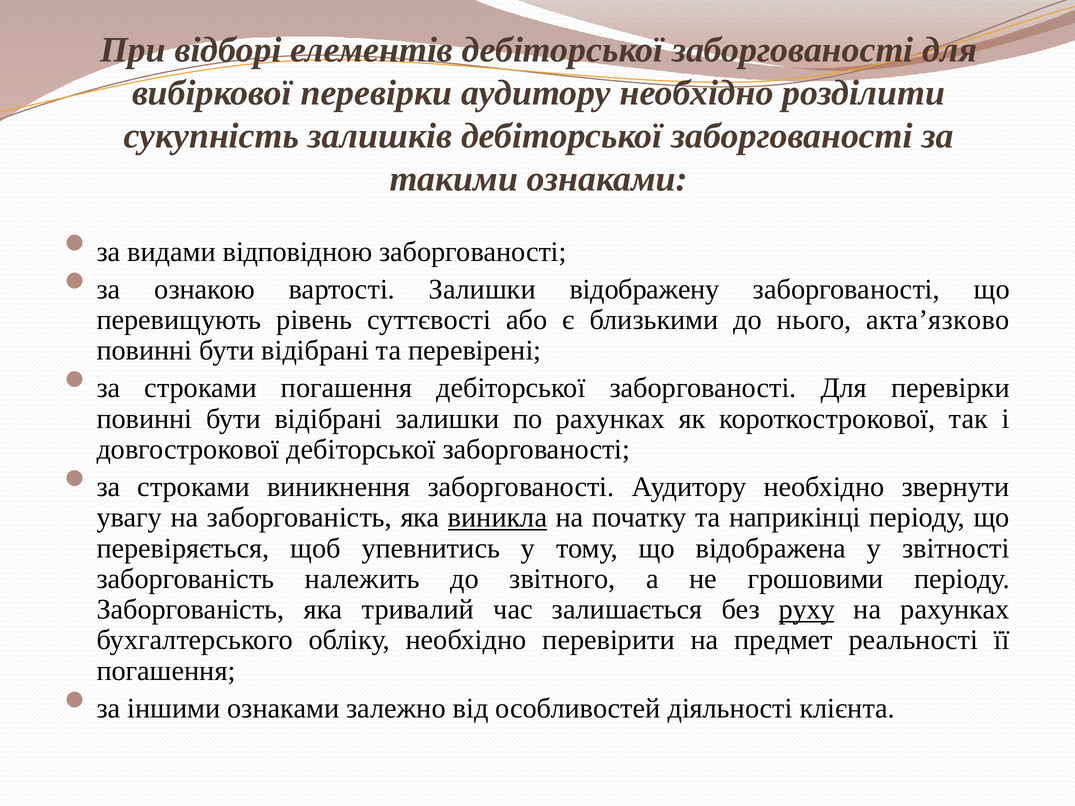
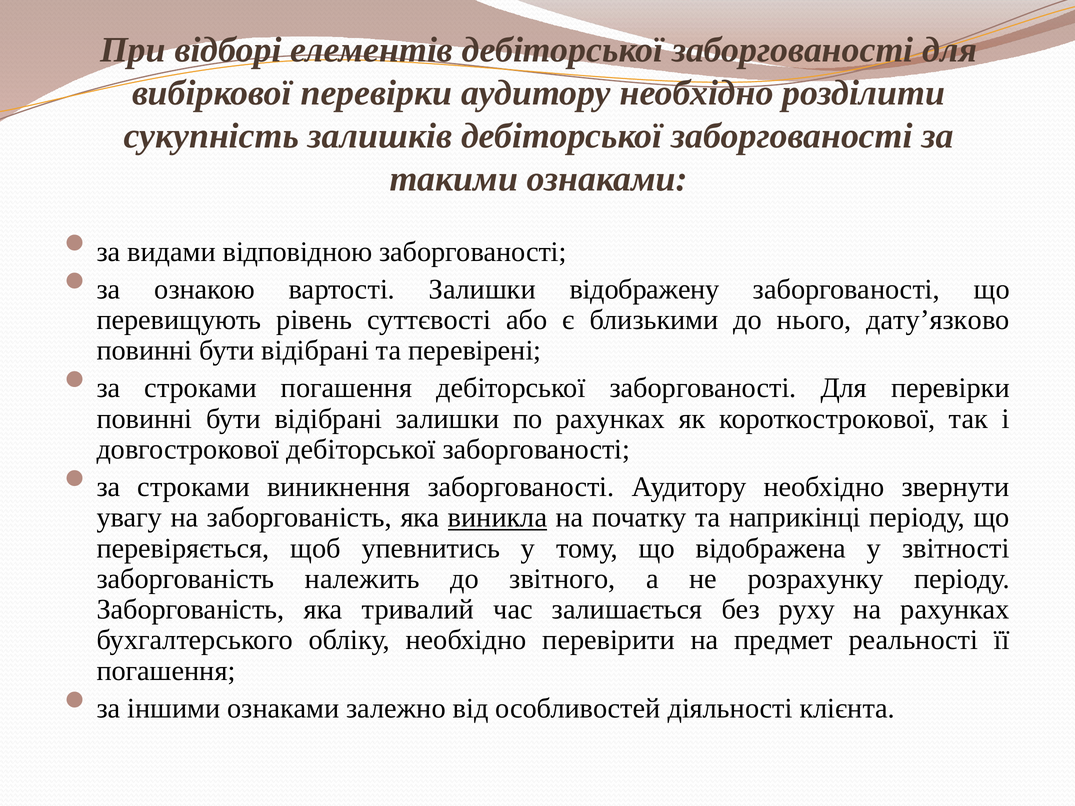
акта’язково: акта’язково -> дату’язково (938, 320)
грошовими: грошовими -> розрахунку (816, 579)
руху underline: present -> none (807, 610)
